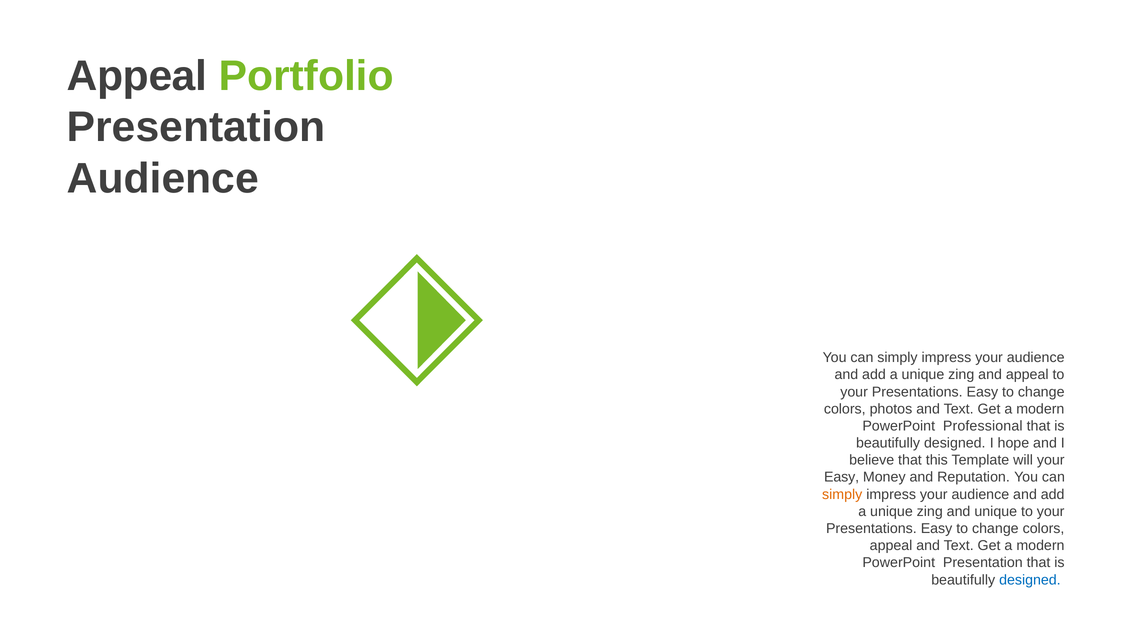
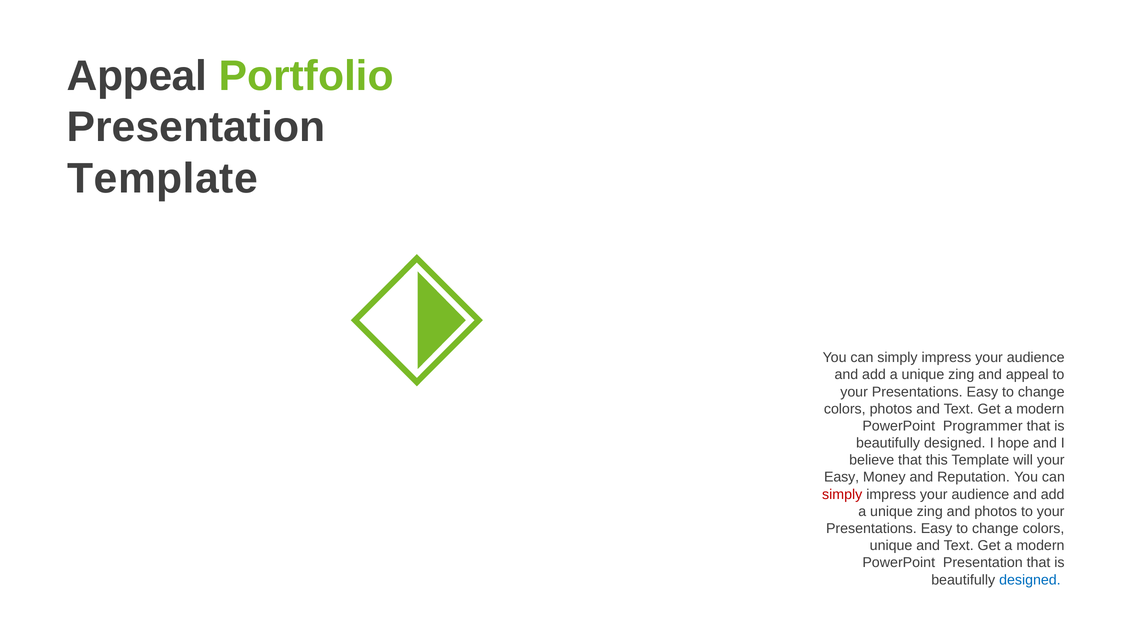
Audience: Audience -> Template (163, 178)
Professional: Professional -> Programmer (983, 426)
simply colour: orange -> red (842, 494)
and unique: unique -> photos (996, 511)
appeal: appeal -> unique (891, 545)
